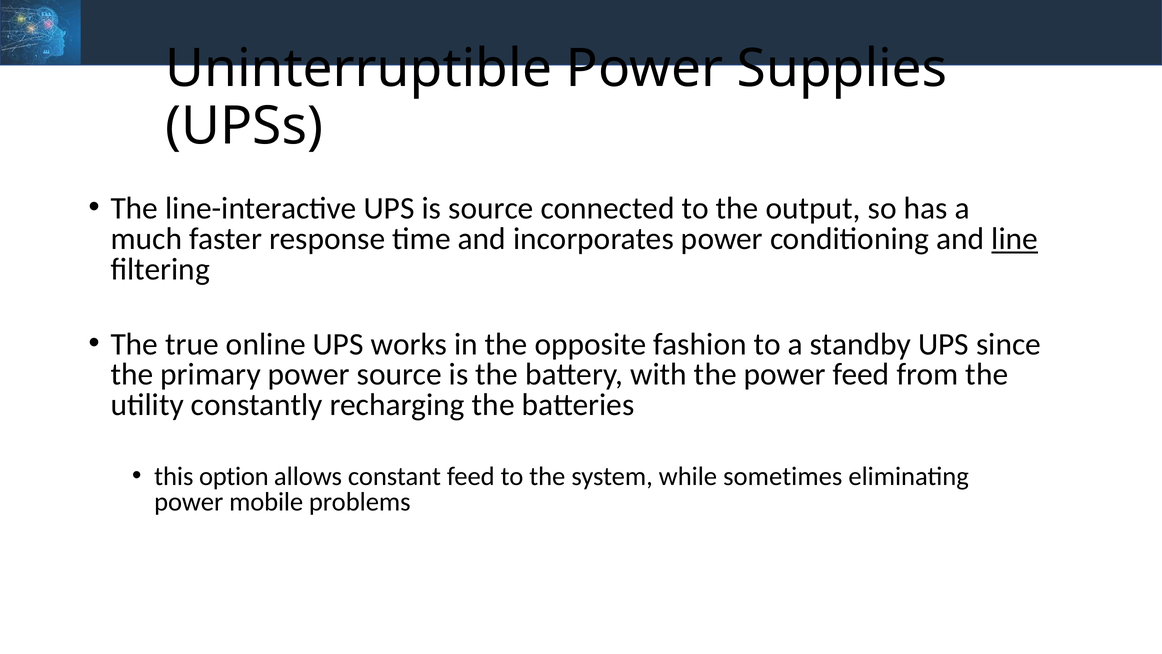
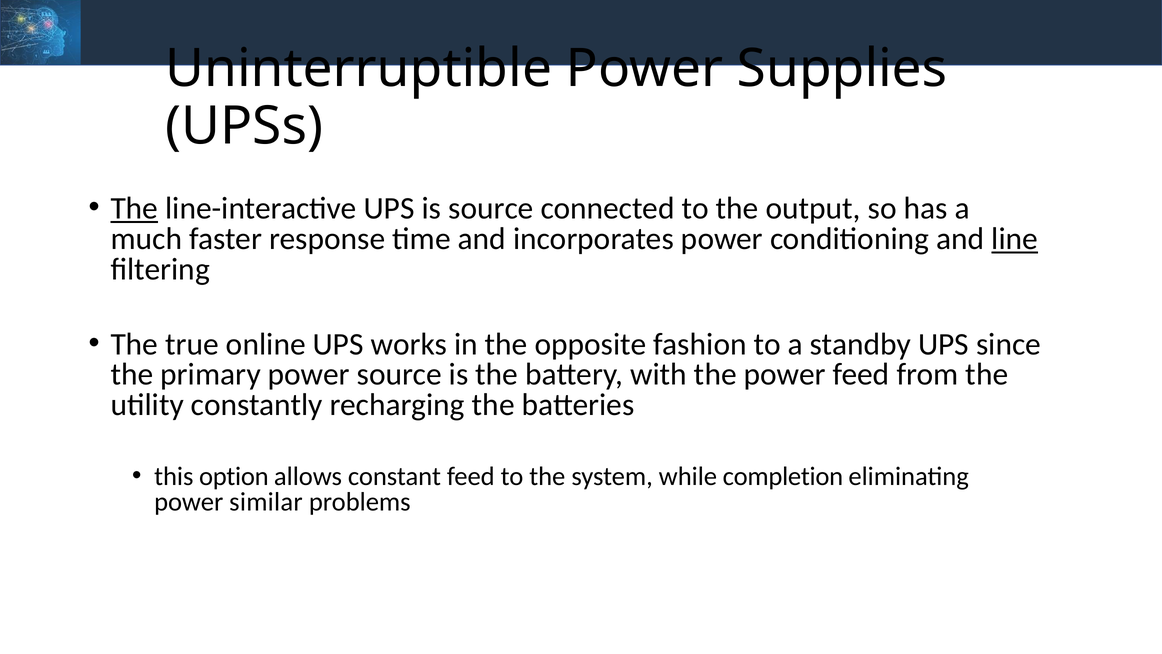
The underline: none -> present (134, 208)
sometimes: sometimes -> completion (783, 476)
mobile: mobile -> similar (266, 502)
